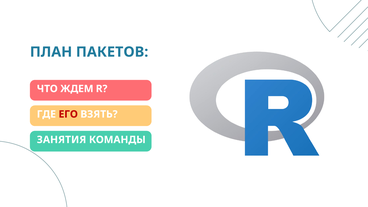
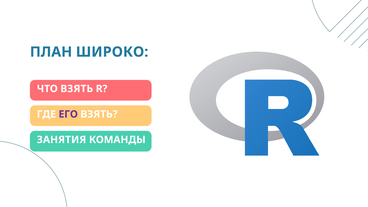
ПАКЕТОВ: ПАКЕТОВ -> ШИРОКО (112, 52)
ЧТО ЖДЕМ: ЖДЕМ -> ВЗЯТЬ (77, 89)
ЕГО colour: red -> purple (68, 114)
